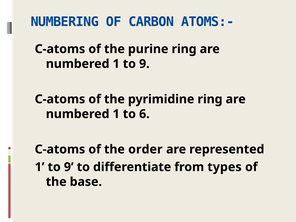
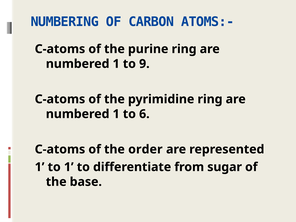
9: 9 -> 1 (69, 167)
types: types -> sugar (225, 167)
